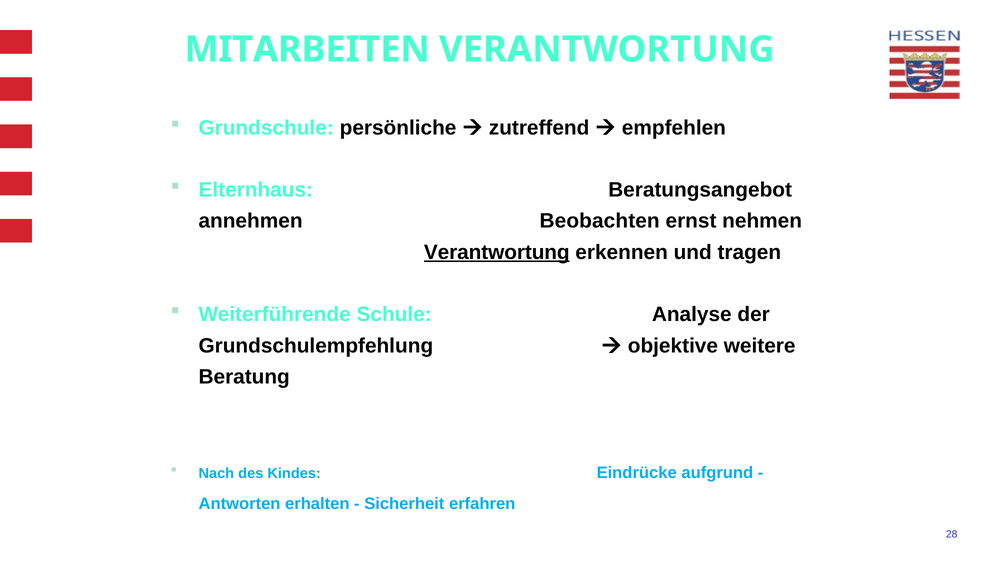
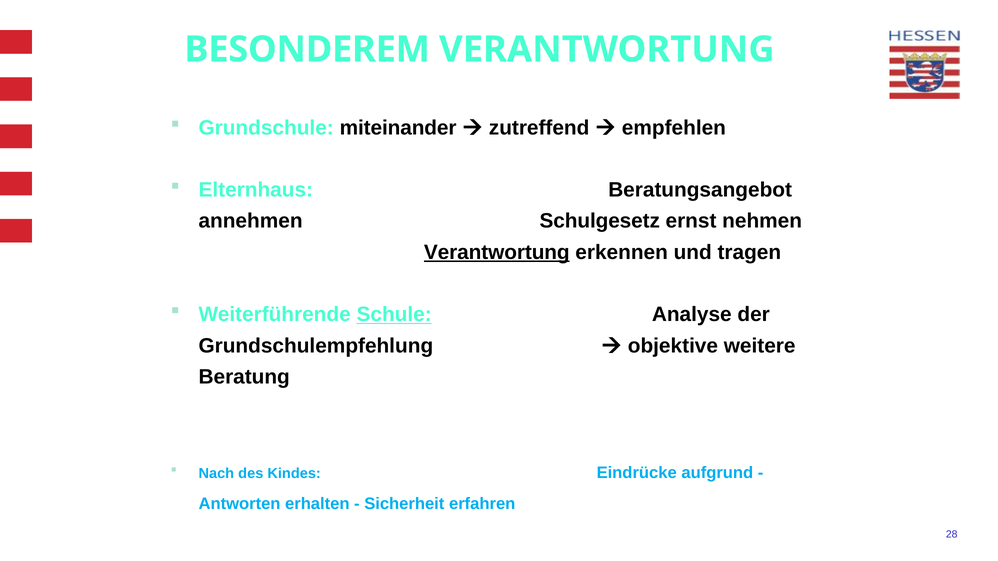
MITARBEITEN: MITARBEITEN -> BESONDEREM (307, 49)
persönliche: persönliche -> miteinander (398, 128)
Beobachten: Beobachten -> Schulgesetz (600, 221)
Schule underline: none -> present (394, 315)
